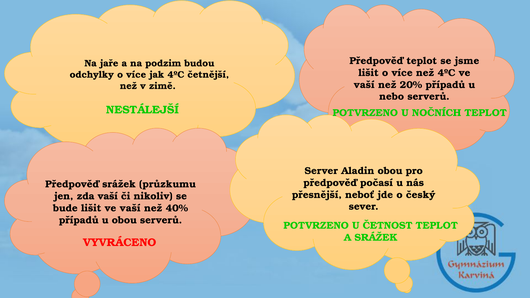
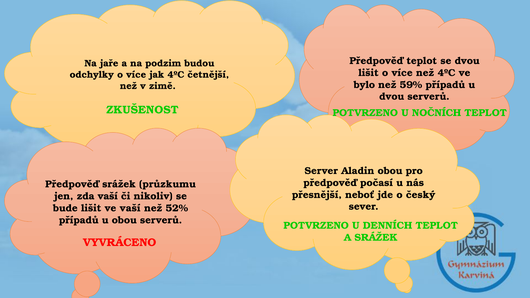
se jsme: jsme -> dvou (467, 61)
vaší: vaší -> bylo (364, 85)
20%: 20% -> 59% (411, 85)
nebo: nebo -> dvou (392, 97)
NESTÁLEJŠÍ: NESTÁLEJŠÍ -> ZKUŠENOST (143, 110)
40%: 40% -> 52% (177, 208)
ČETNOST: ČETNOST -> DENNÍCH (388, 226)
